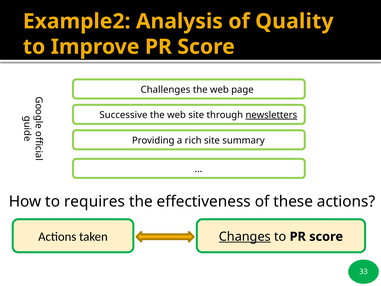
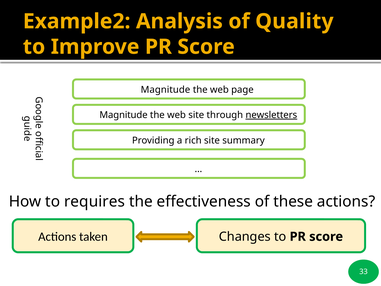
Challenges: Challenges -> Magnitude (165, 90)
Successive: Successive -> Magnitude (124, 115)
Changes underline: present -> none (245, 236)
